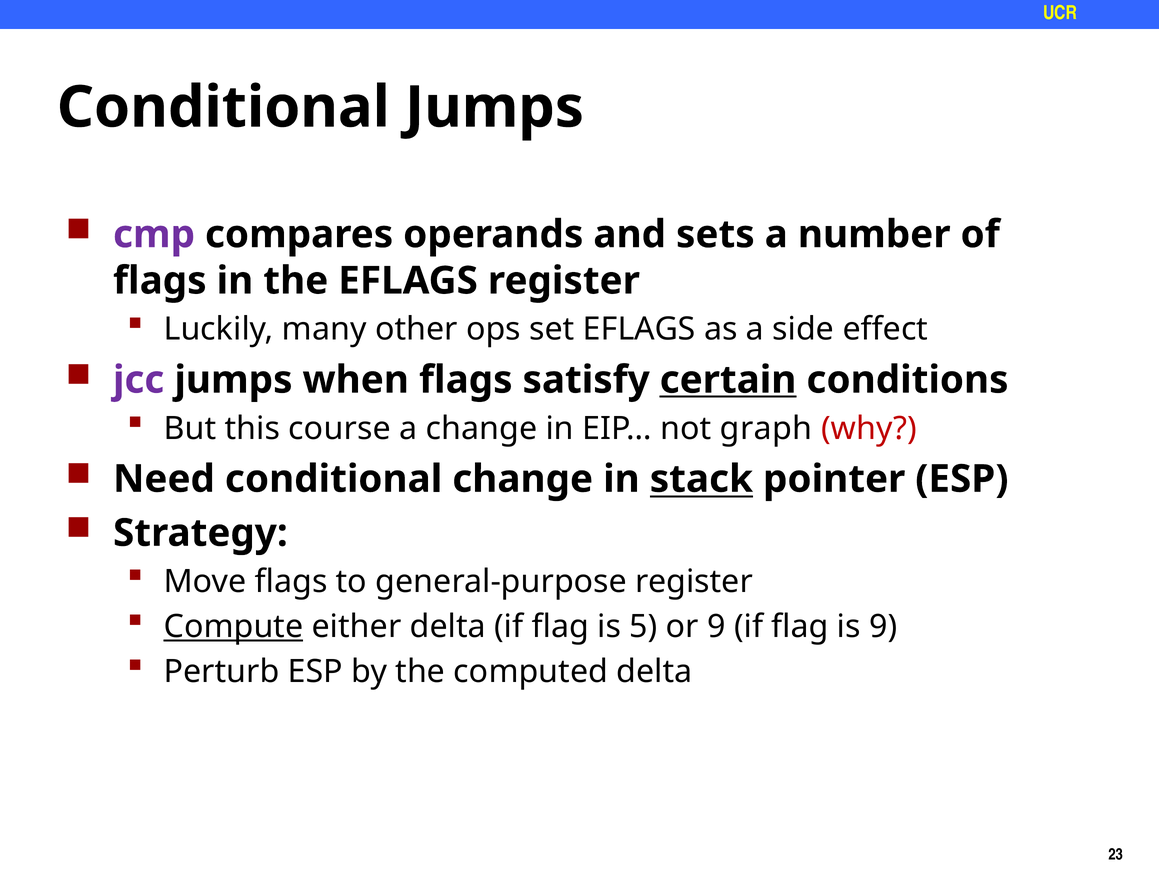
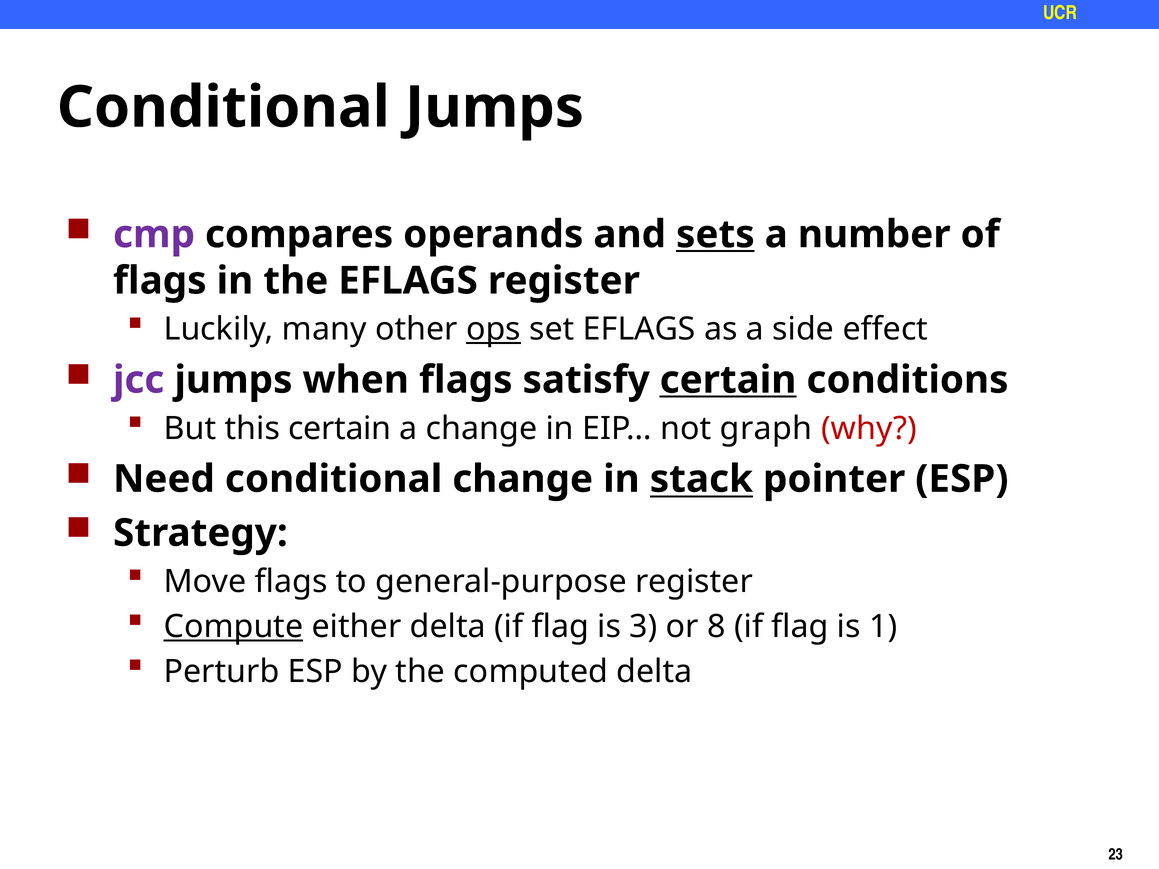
sets underline: none -> present (715, 235)
ops underline: none -> present (493, 329)
this course: course -> certain (340, 429)
5: 5 -> 3 (643, 627)
or 9: 9 -> 8 (716, 627)
is 9: 9 -> 1 (883, 627)
